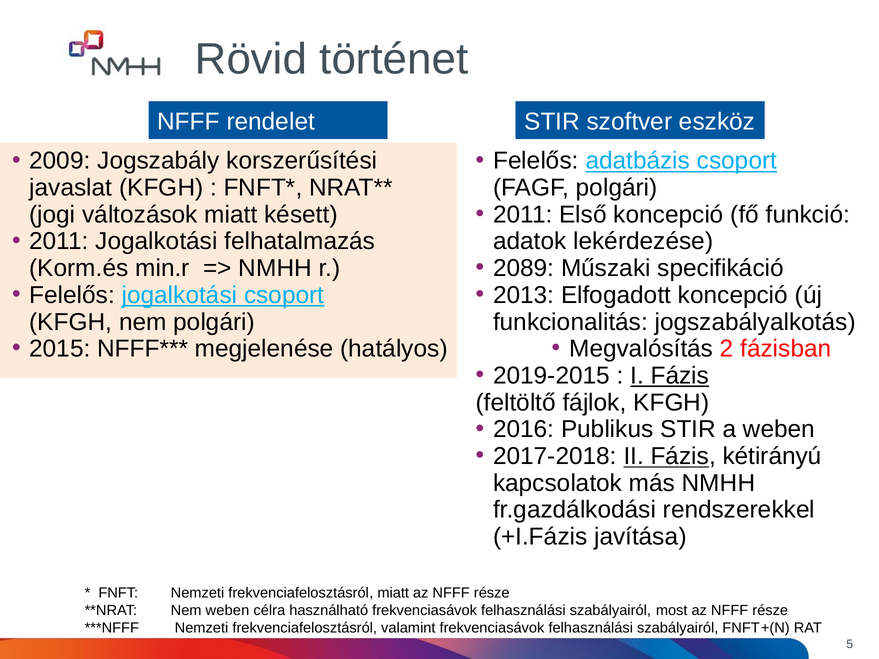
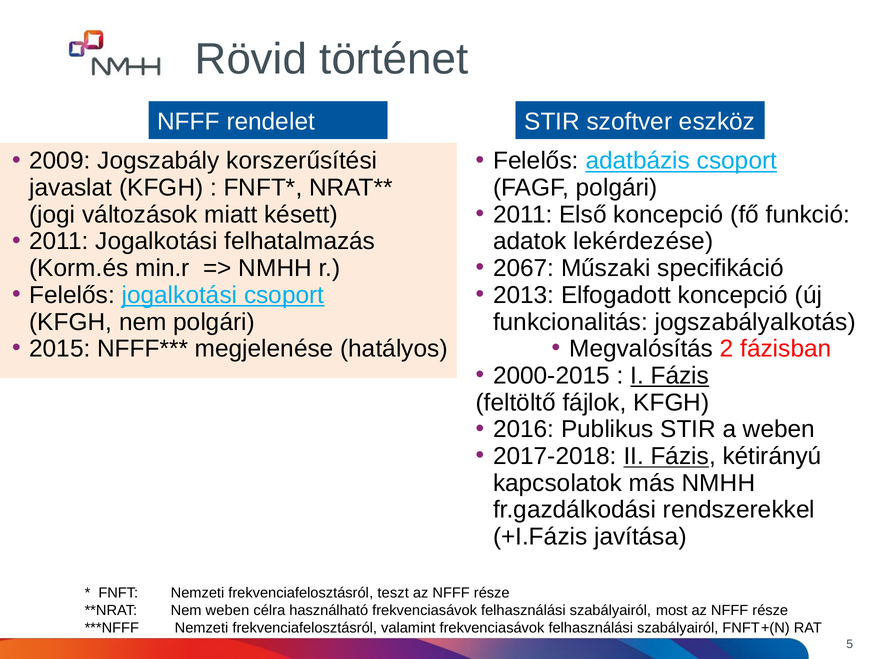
2089: 2089 -> 2067 (524, 268)
2019-2015: 2019-2015 -> 2000-2015 (551, 376)
frekvenciafelosztásról miatt: miatt -> teszt (393, 593)
